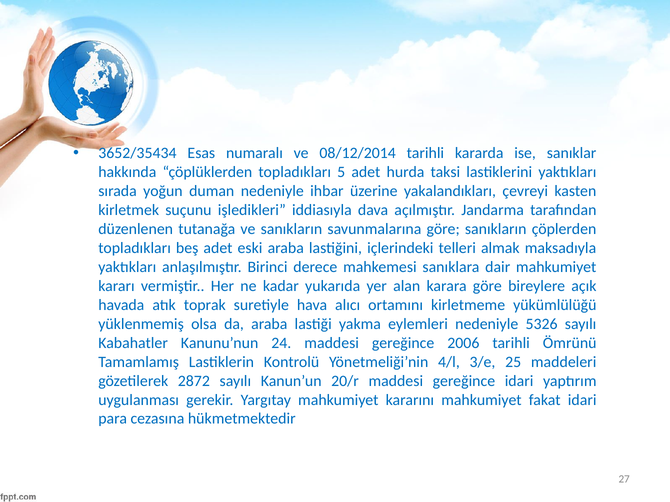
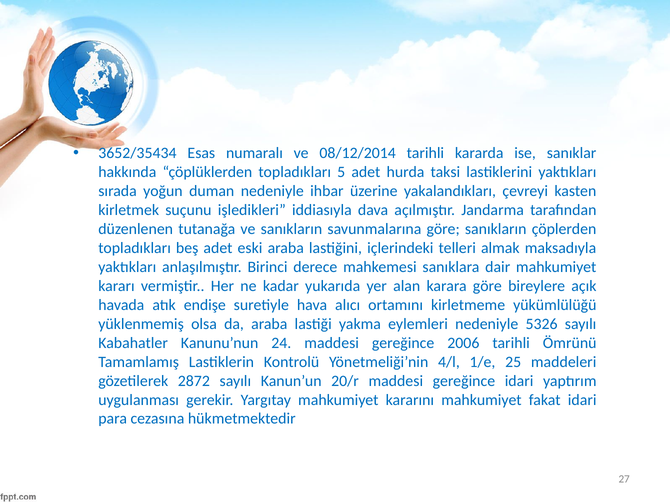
toprak: toprak -> endişe (205, 305)
3/e: 3/e -> 1/e (482, 362)
